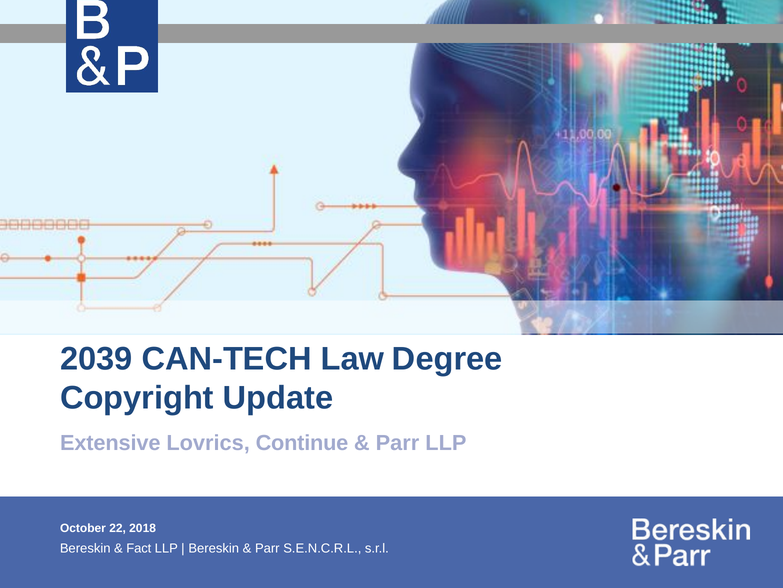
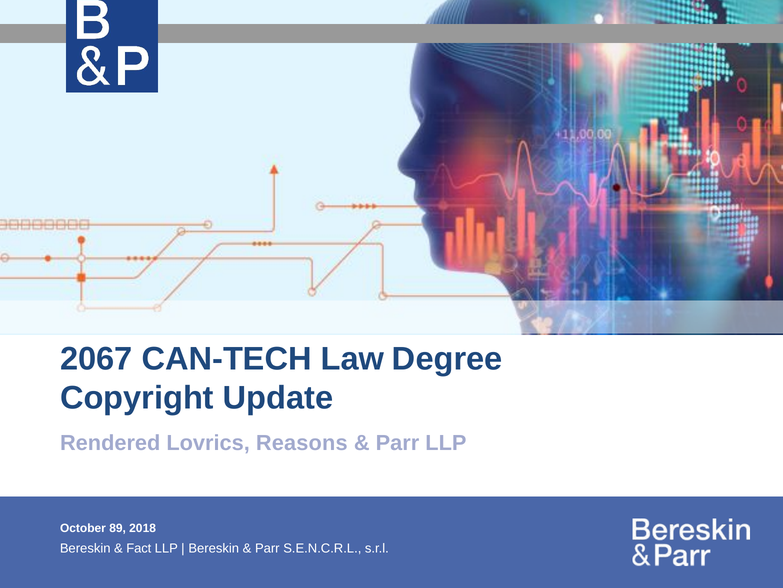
2039: 2039 -> 2067 (96, 359)
Extensive: Extensive -> Rendered (110, 443)
Continue: Continue -> Reasons (302, 443)
22: 22 -> 89 (118, 527)
